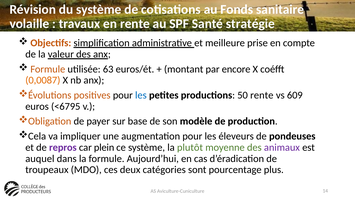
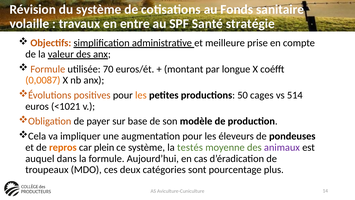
en rente: rente -> entre (135, 24)
63: 63 -> 70 (108, 69)
encore: encore -> longue (236, 69)
les colour: blue -> orange (141, 95)
50 rente: rente -> cages (262, 95)
609: 609 -> 514 (295, 95)
<6795: <6795 -> <1021 (66, 106)
repros colour: purple -> orange (63, 147)
plutôt: plutôt -> testés (190, 147)
